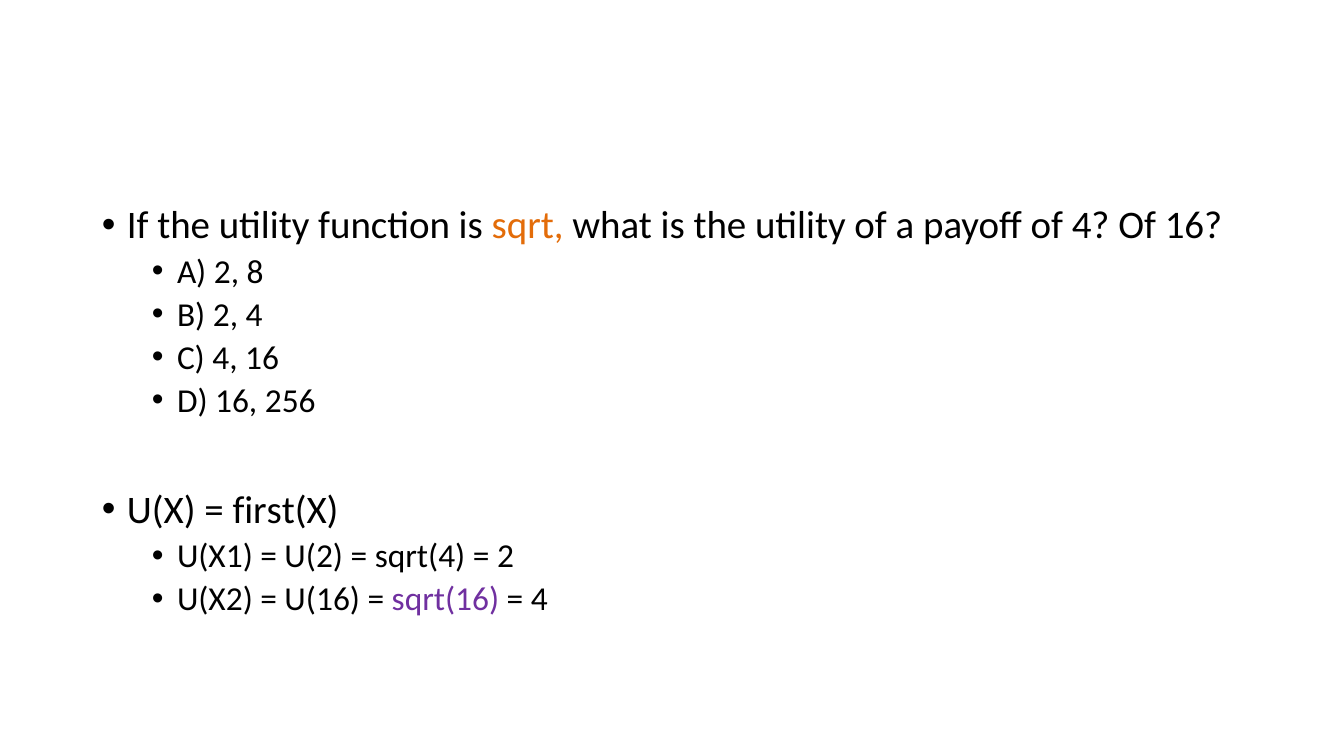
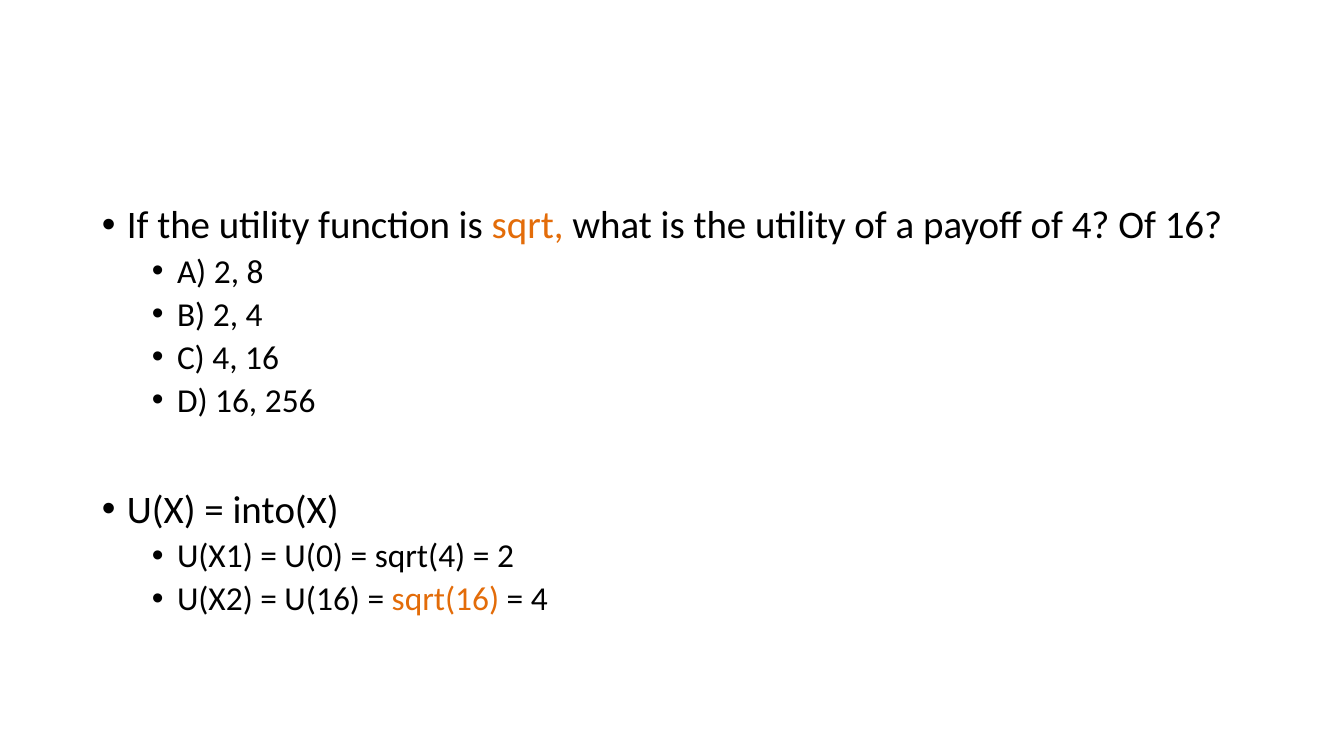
first(X: first(X -> into(X (286, 510)
U(2: U(2 -> U(0 (314, 556)
sqrt(16 colour: purple -> orange (445, 599)
